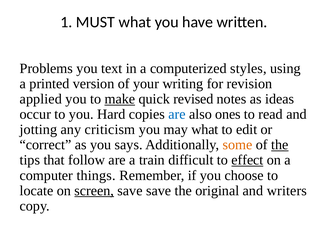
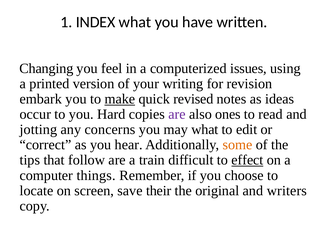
MUST: MUST -> INDEX (96, 22)
Problems: Problems -> Changing (46, 69)
text: text -> feel (112, 69)
styles: styles -> issues (249, 69)
applied: applied -> embark (41, 99)
are colour: blue -> purple (177, 114)
criticism: criticism -> concerns (110, 130)
says: says -> hear (129, 145)
the underline: present -> none (280, 145)
screen underline: present -> none (94, 191)
save save: save -> their (159, 191)
